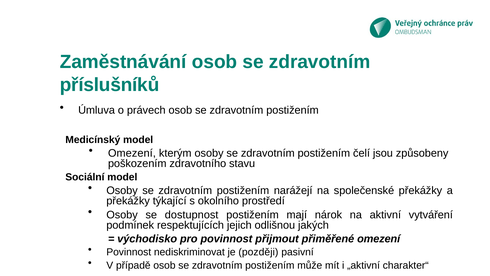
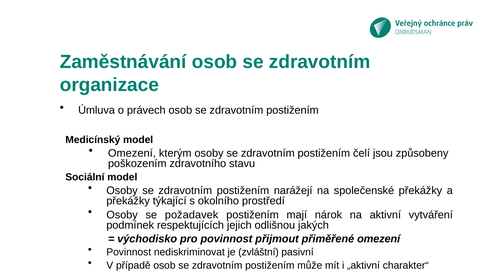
příslušníků: příslušníků -> organizace (109, 85)
dostupnost: dostupnost -> požadavek (192, 214)
později: později -> zvláštní (259, 252)
